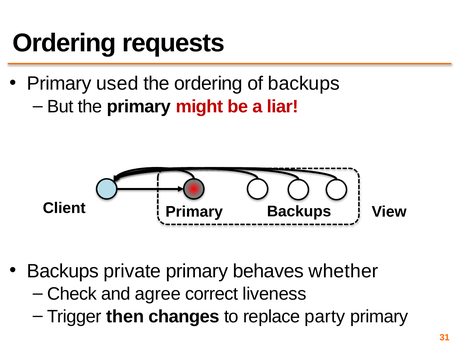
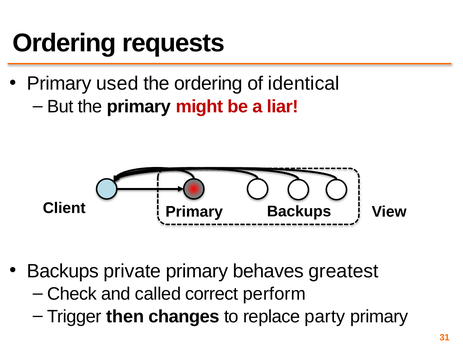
of backups: backups -> identical (304, 84)
whether: whether -> greatest (344, 271)
agree: agree -> called (158, 294)
liveness: liveness -> perform (274, 294)
